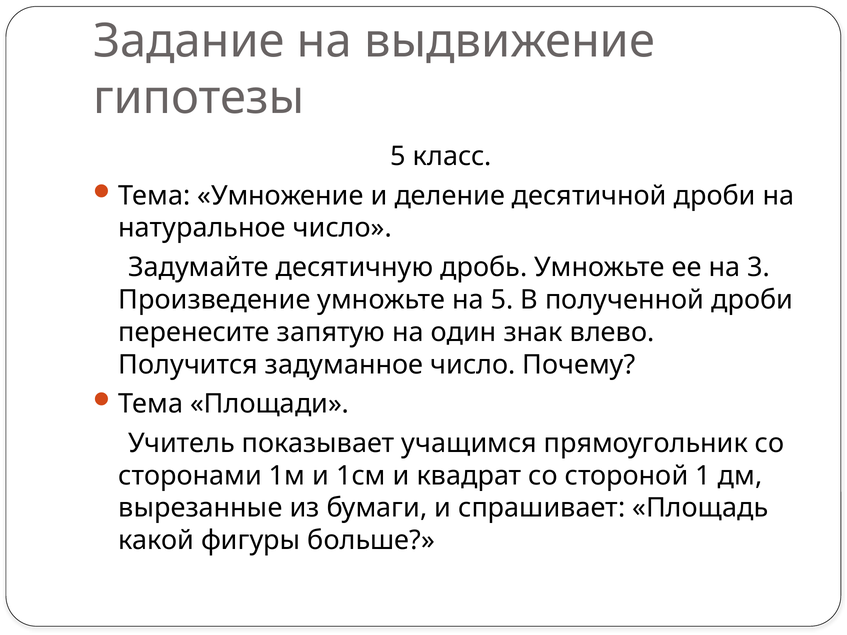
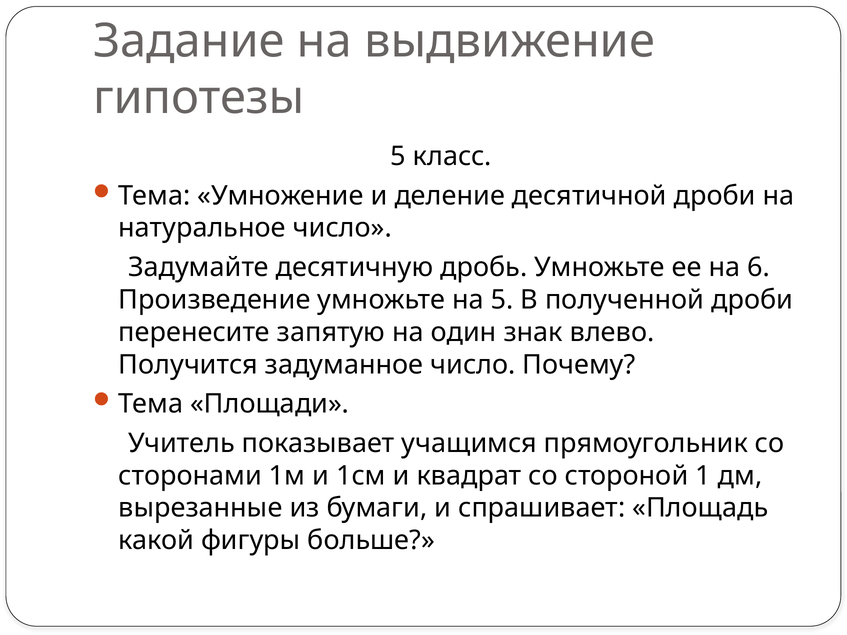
3: 3 -> 6 (758, 267)
